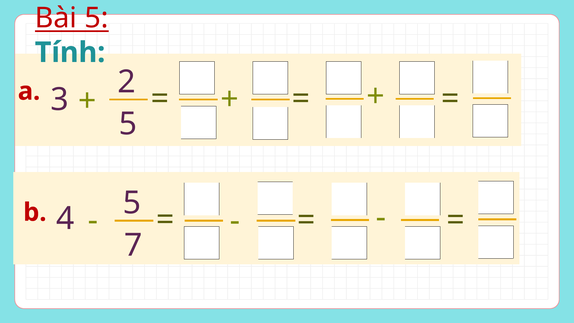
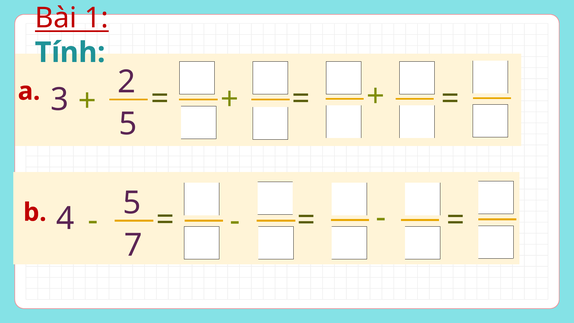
Bài 5: 5 -> 1 (96, 18)
